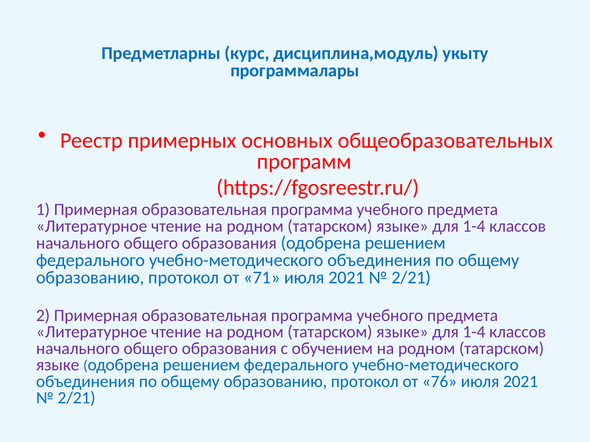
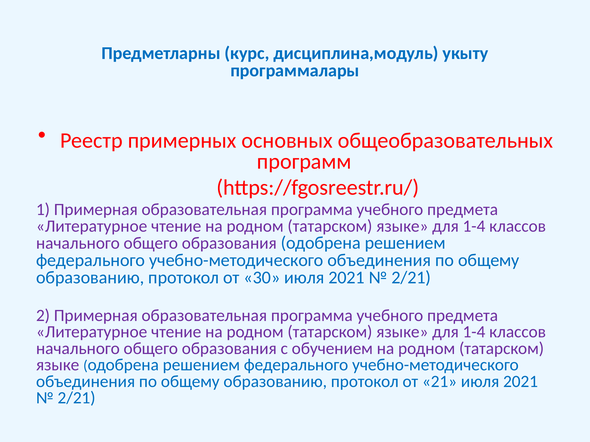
71: 71 -> 30 (262, 278)
76: 76 -> 21 (440, 382)
